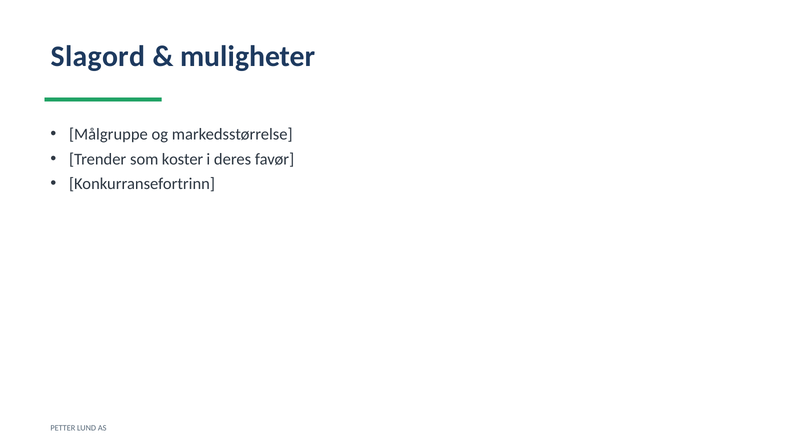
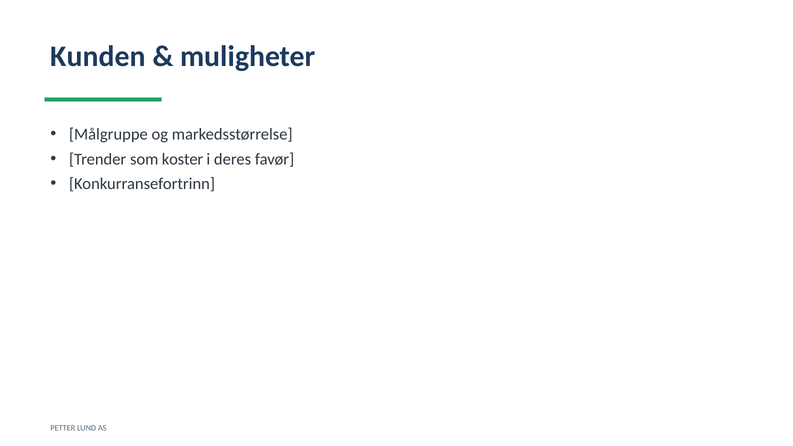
Slagord: Slagord -> Kunden (98, 57)
